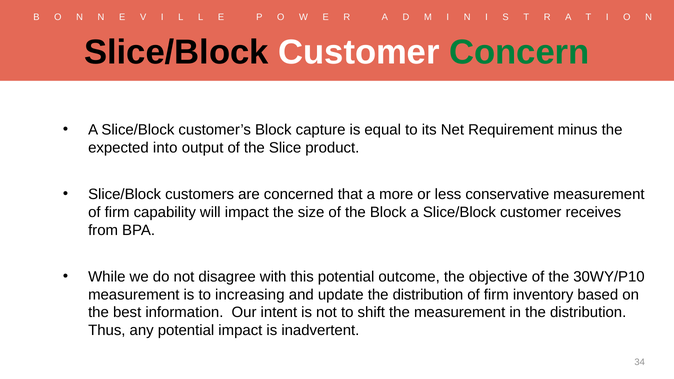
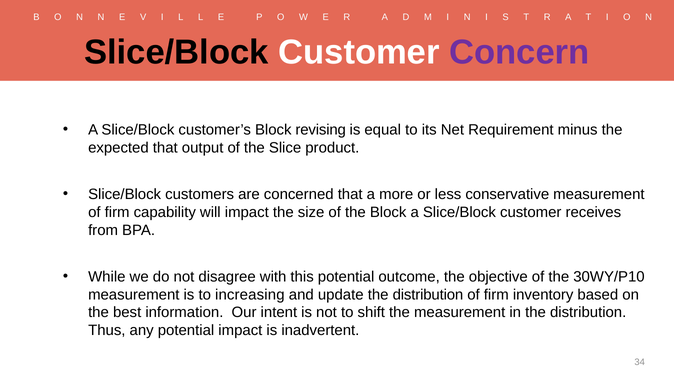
Concern colour: green -> purple (519, 52)
capture: capture -> revising (321, 130)
expected into: into -> that (165, 148)
